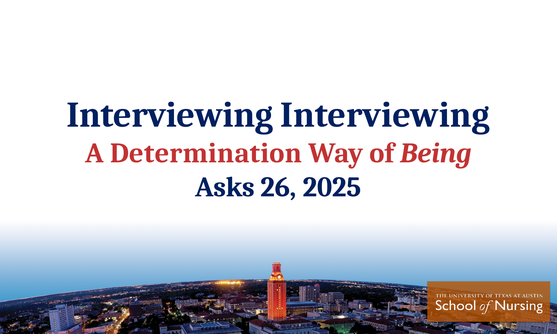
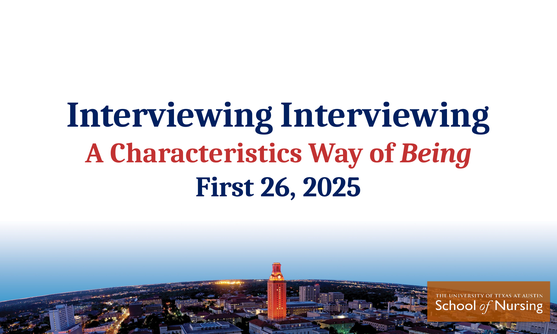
Determination: Determination -> Characteristics (206, 153)
Asks: Asks -> First (225, 187)
